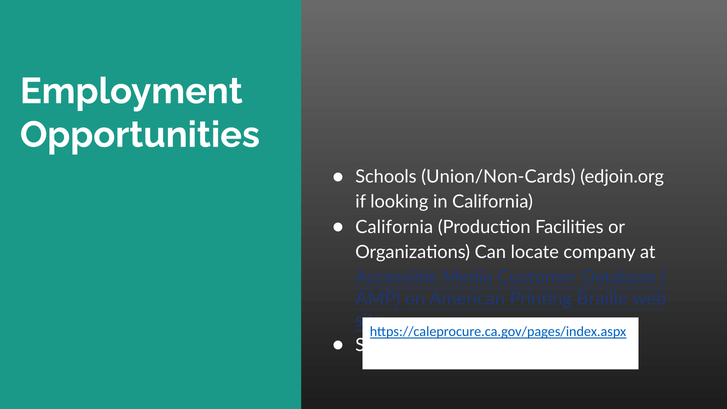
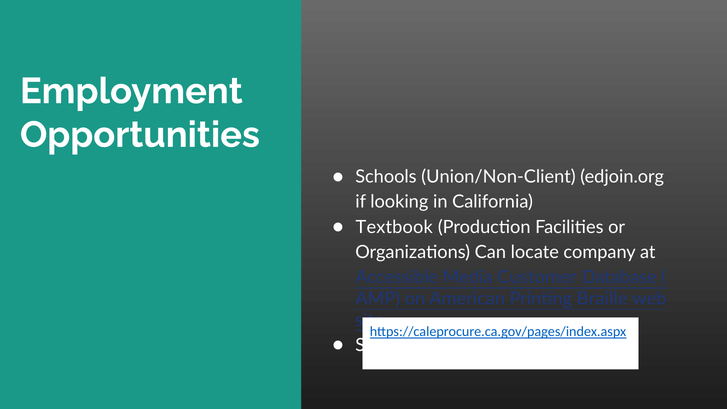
Union/Non-Cards: Union/Non-Cards -> Union/Non-Client (499, 177)
California: California -> Textbook (394, 227)
